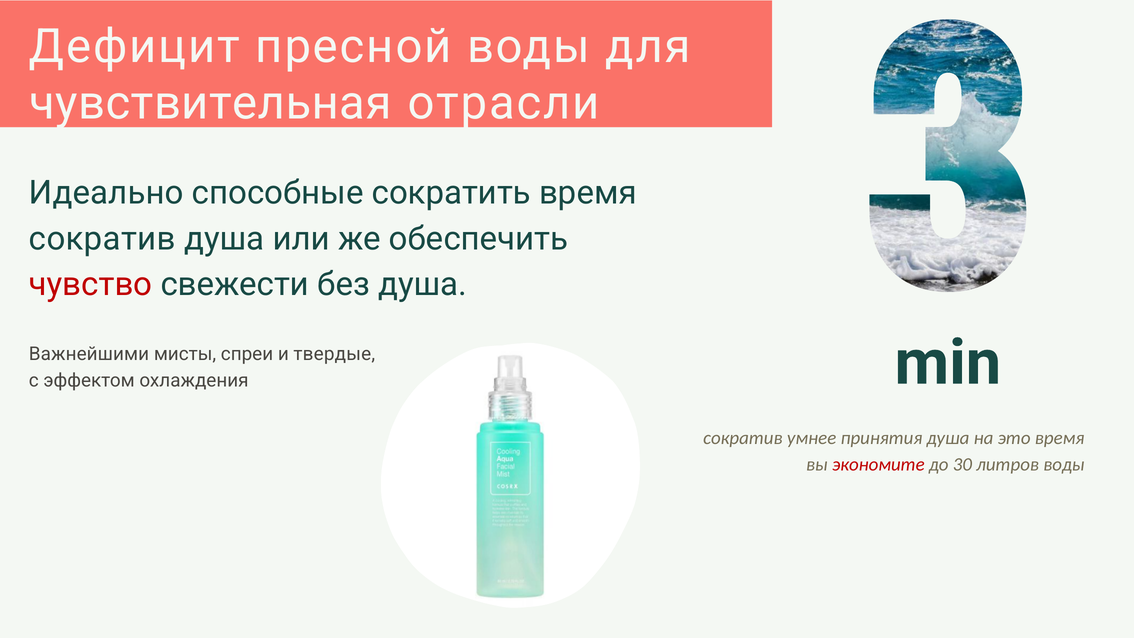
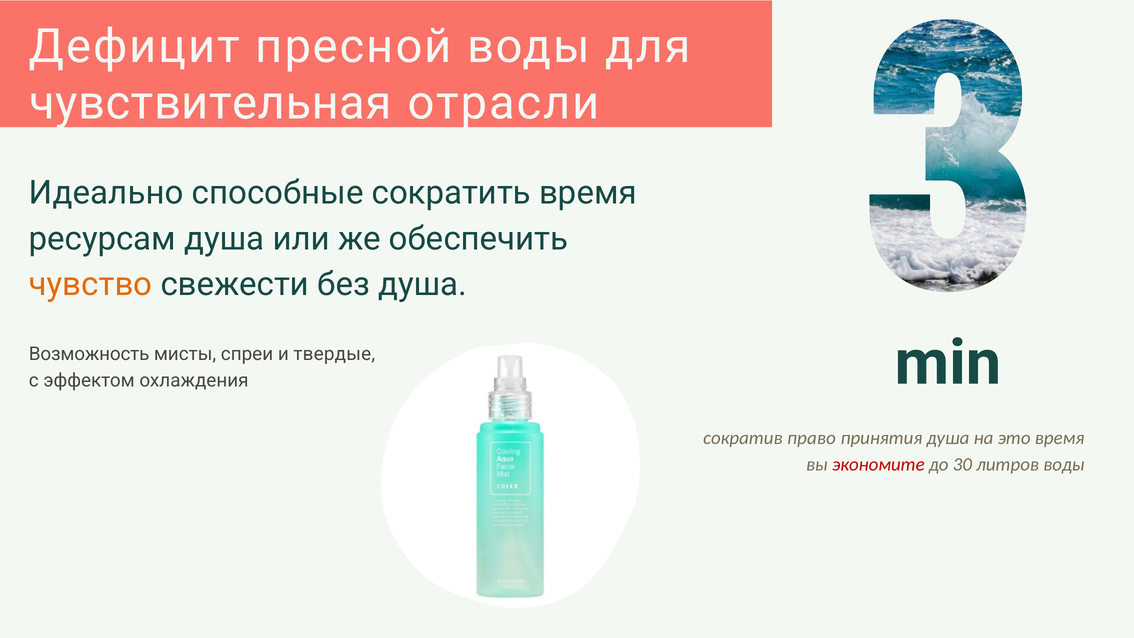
сократив: сократив -> ресурсам (102, 239)
чувство colour: red -> orange (91, 284)
Важнейшими: Важнейшими -> Возможность (89, 354)
умнее: умнее -> право (812, 438)
